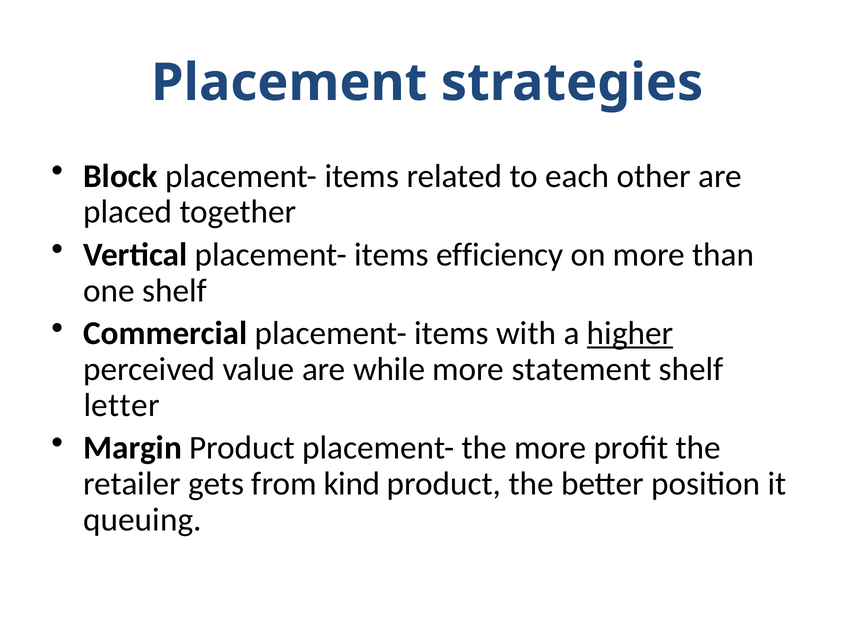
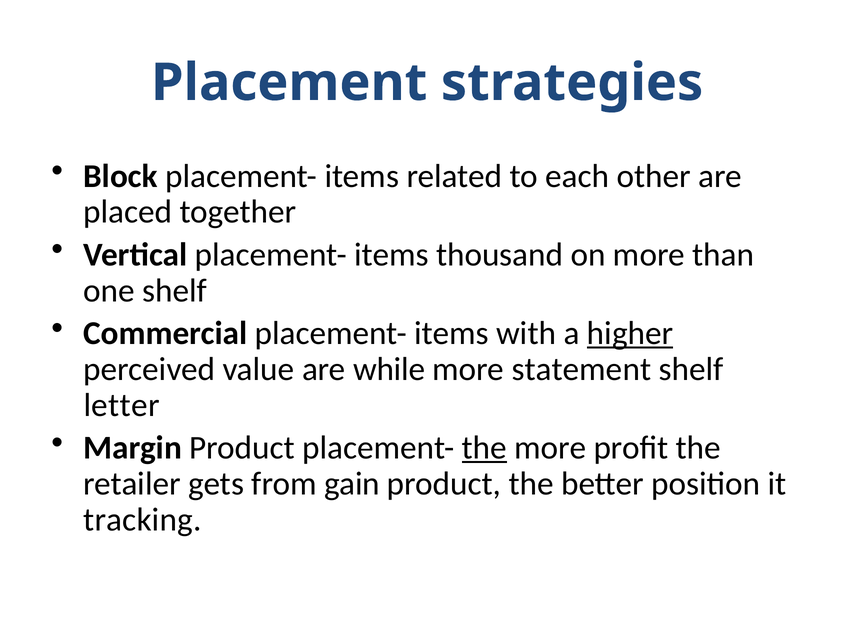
efficiency: efficiency -> thousand (500, 255)
the underline: none -> present (484, 448)
kind: kind -> gain (352, 484)
queuing: queuing -> tracking (142, 520)
